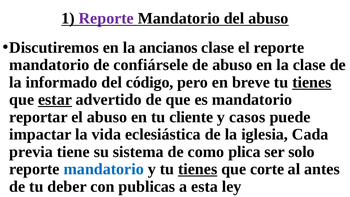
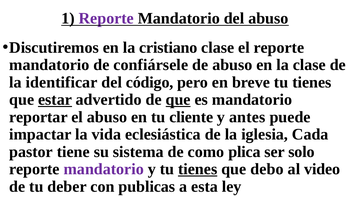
ancianos: ancianos -> cristiano (168, 48)
informado: informado -> identificar (62, 82)
tienes underline: present -> none (312, 82)
que underline: none -> present (178, 100)
casos: casos -> antes (247, 117)
previa: previa -> pastor (31, 152)
mandatorio colour: blue -> purple (104, 169)
corte: corte -> debo (267, 169)
antes: antes -> video (322, 169)
